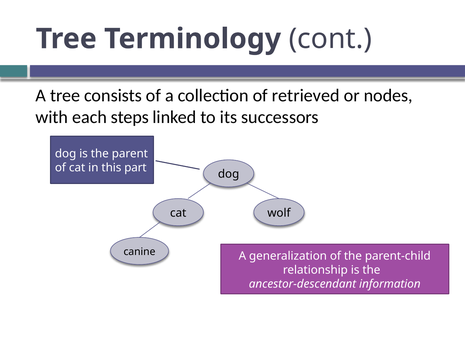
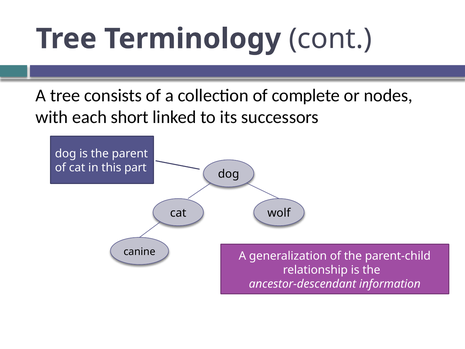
retrieved: retrieved -> complete (306, 95)
steps: steps -> short (130, 117)
